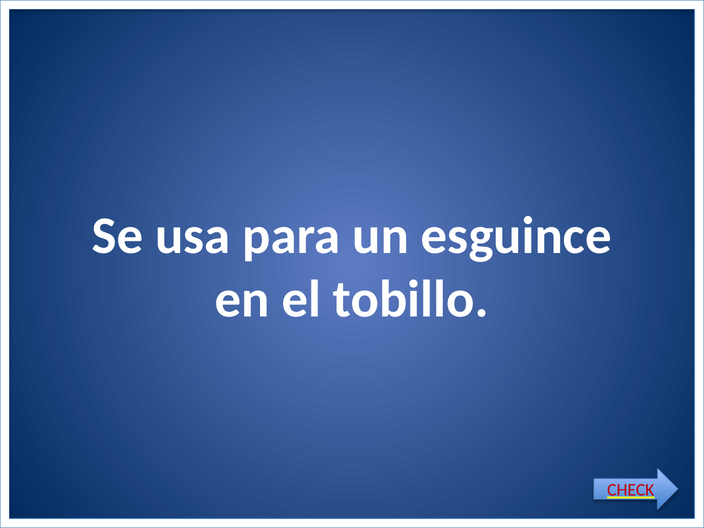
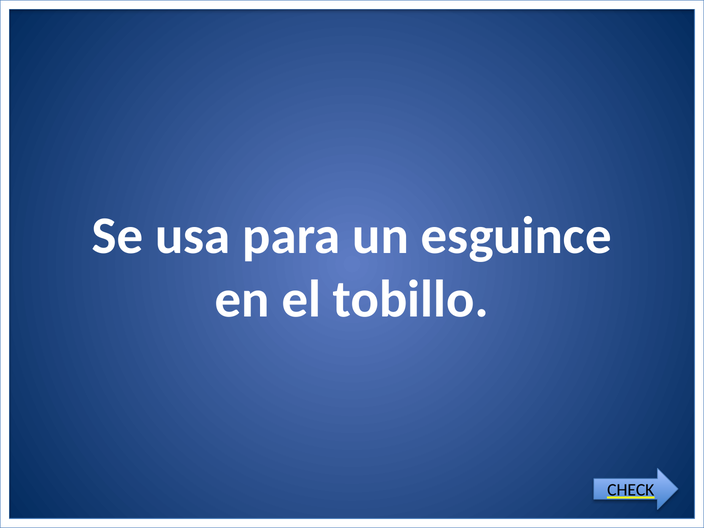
CHECK colour: red -> black (631, 490)
